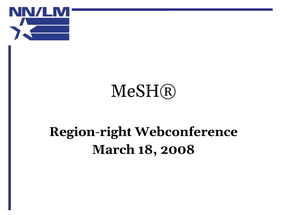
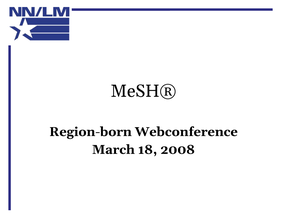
Region-right: Region-right -> Region-born (90, 132)
